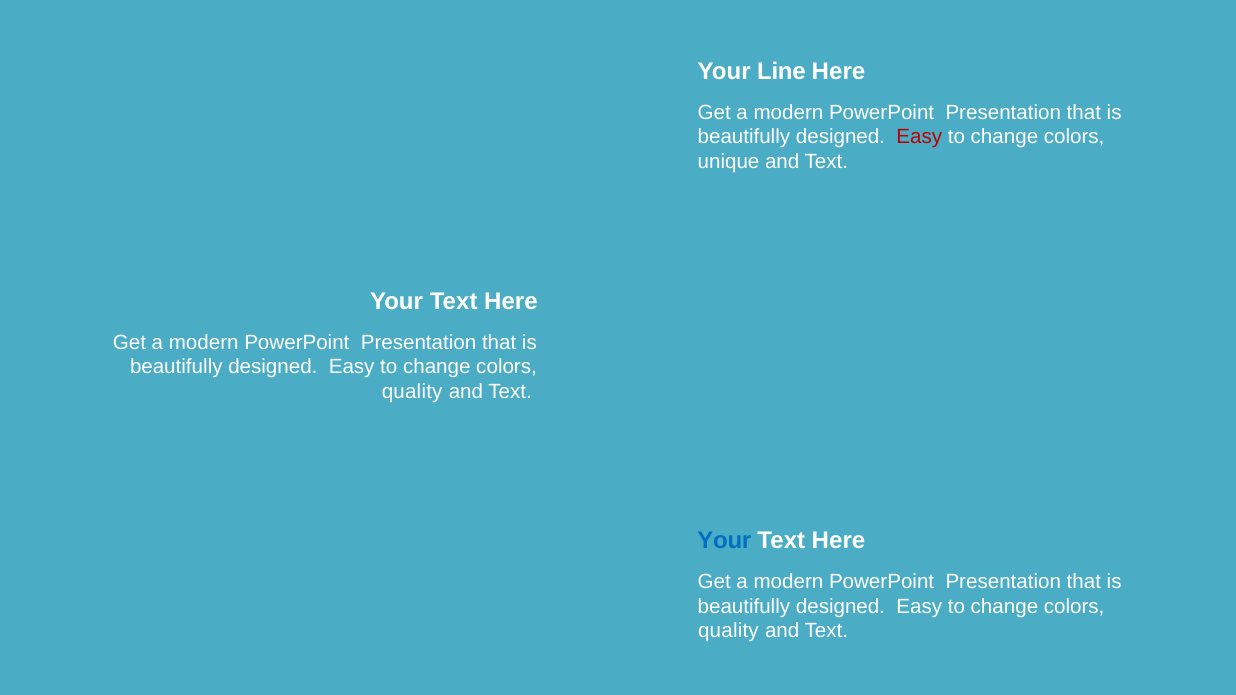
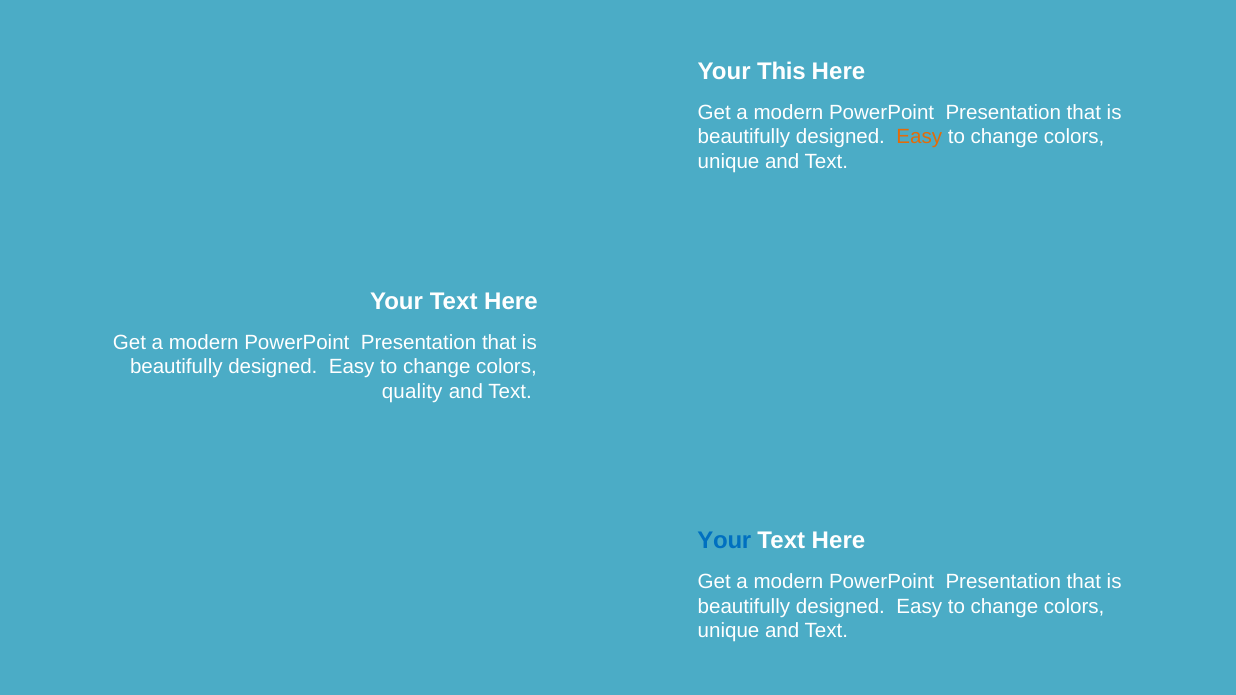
Line: Line -> This (781, 72)
Easy colour: red -> orange (919, 137)
quality: quality -> unique (729, 631)
